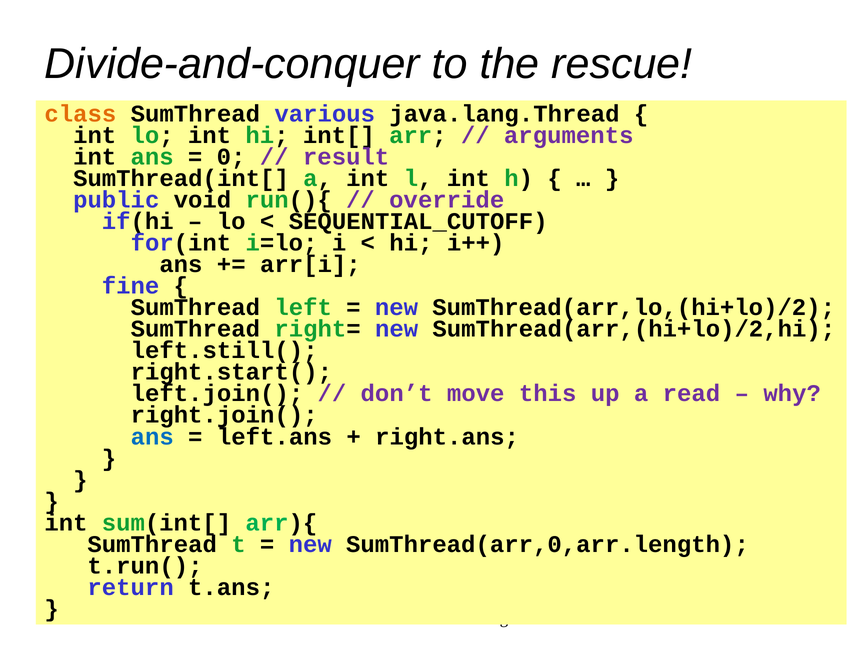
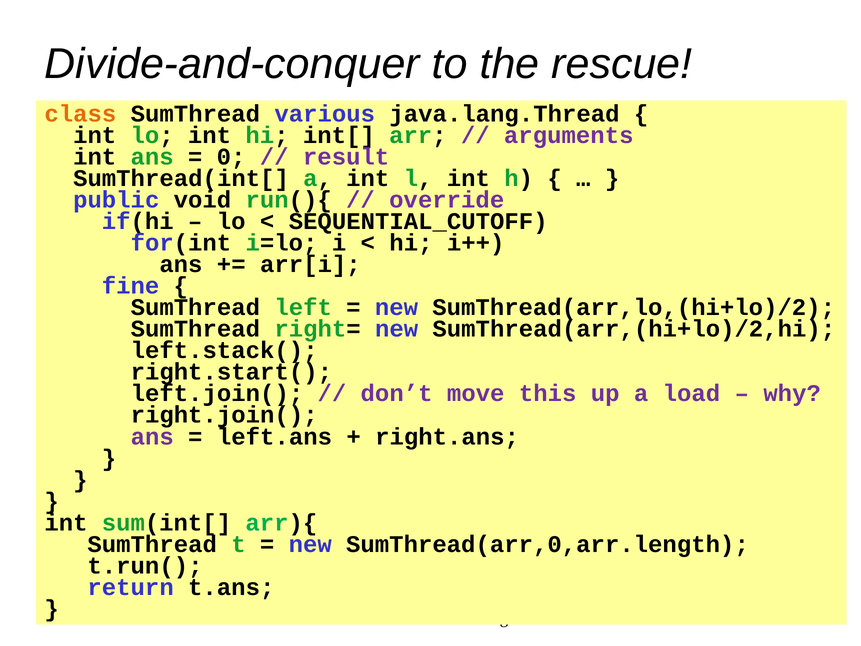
left.still(: left.still( -> left.stack( (224, 350)
read: read -> load (691, 393)
ans colour: blue -> purple (152, 436)
